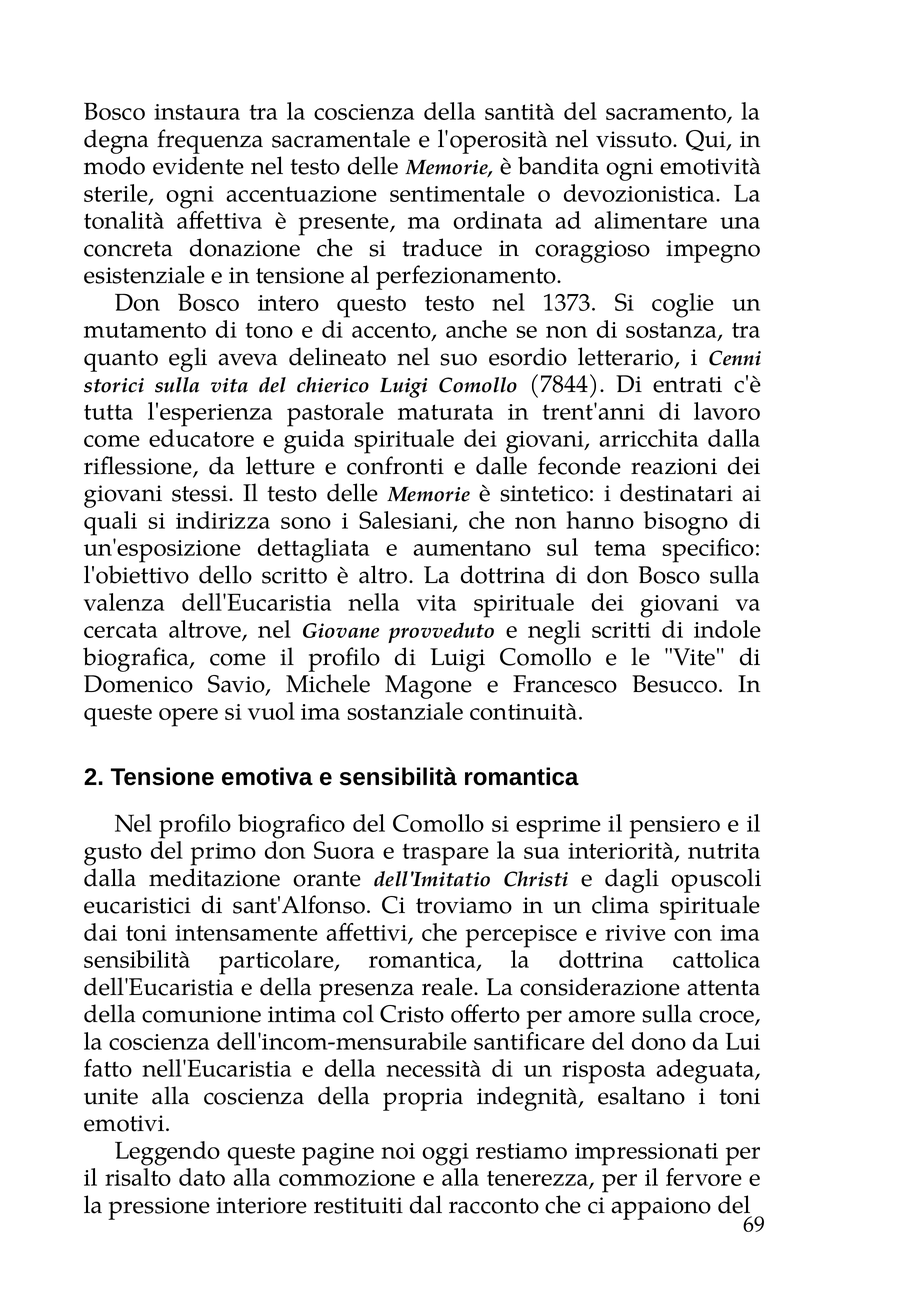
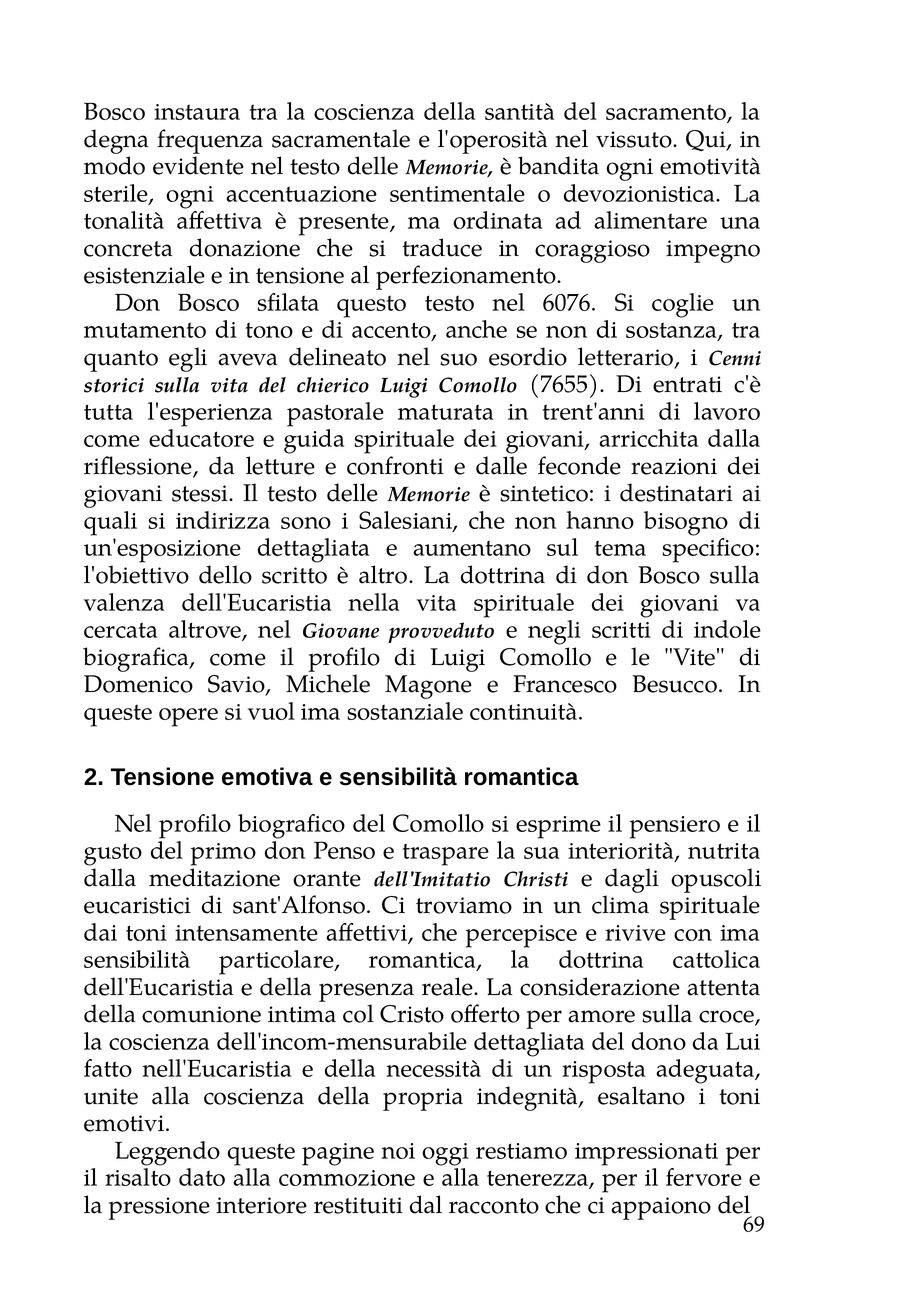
intero: intero -> sfilata (289, 303)
1373: 1373 -> 6076 (570, 303)
7844: 7844 -> 7655 (567, 384)
Suora: Suora -> Penso (345, 851)
dell'incom-mensurabile santificare: santificare -> dettagliata (530, 1041)
